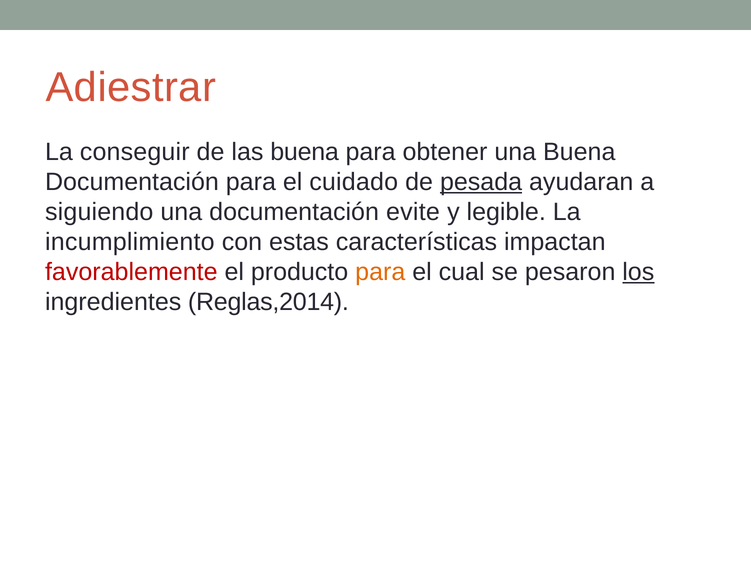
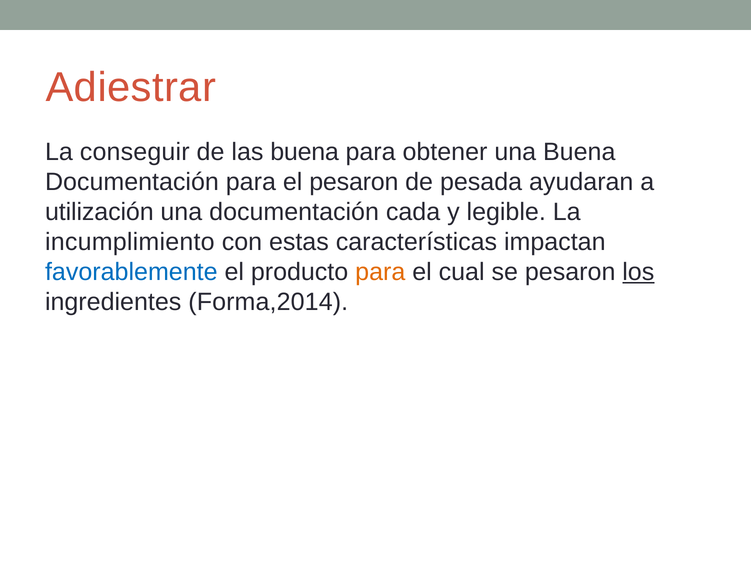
el cuidado: cuidado -> pesaron (354, 182)
pesada underline: present -> none (481, 182)
siguiendo: siguiendo -> utilización (99, 212)
evite: evite -> cada (413, 212)
favorablemente colour: red -> blue (131, 272)
Reglas,2014: Reglas,2014 -> Forma,2014 (268, 302)
